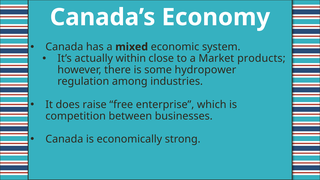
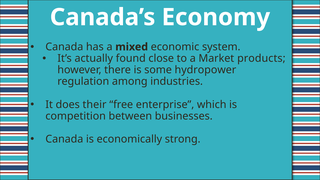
within: within -> found (131, 58)
raise: raise -> their (95, 105)
